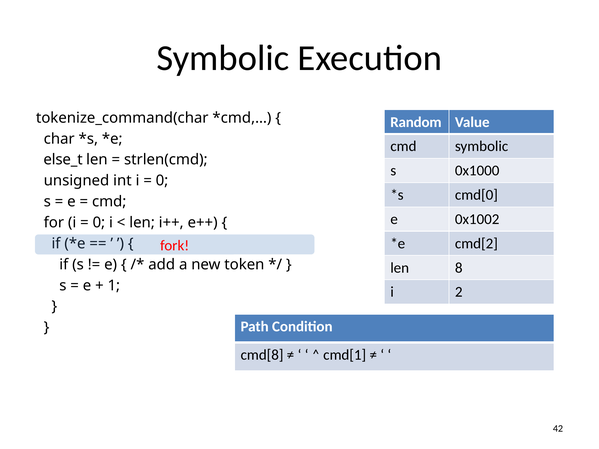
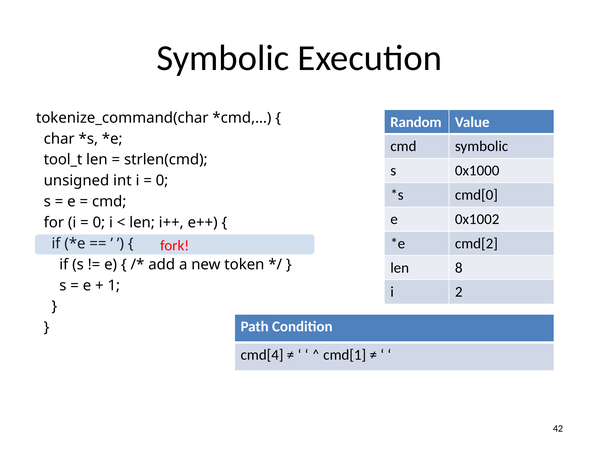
else_t: else_t -> tool_t (63, 160)
cmd[8: cmd[8 -> cmd[4 (262, 355)
